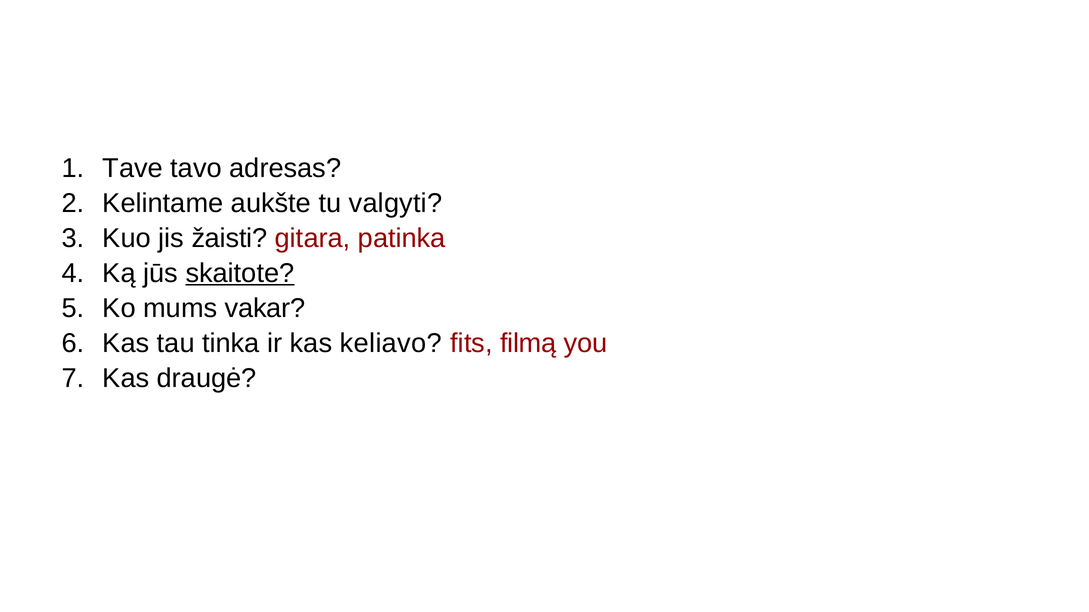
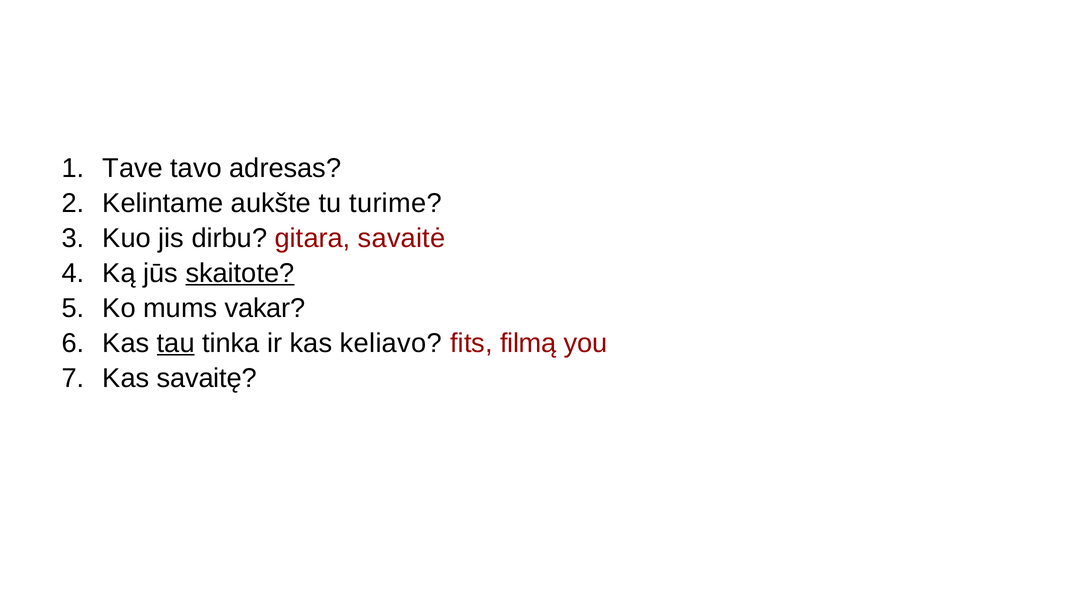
valgyti: valgyti -> turime (396, 203)
žaisti: žaisti -> dirbu (229, 238)
patinka: patinka -> savaitė (402, 238)
tau underline: none -> present (176, 344)
draugė: draugė -> savaitę (207, 379)
